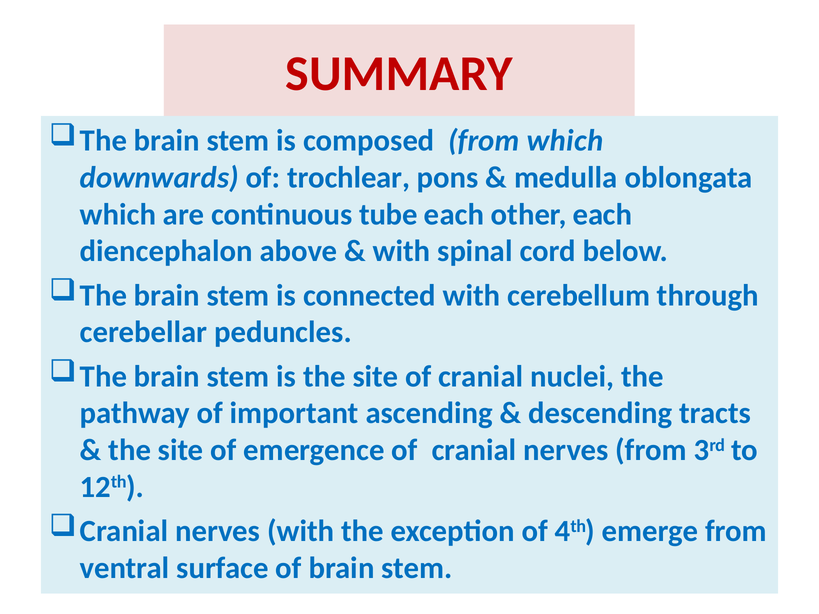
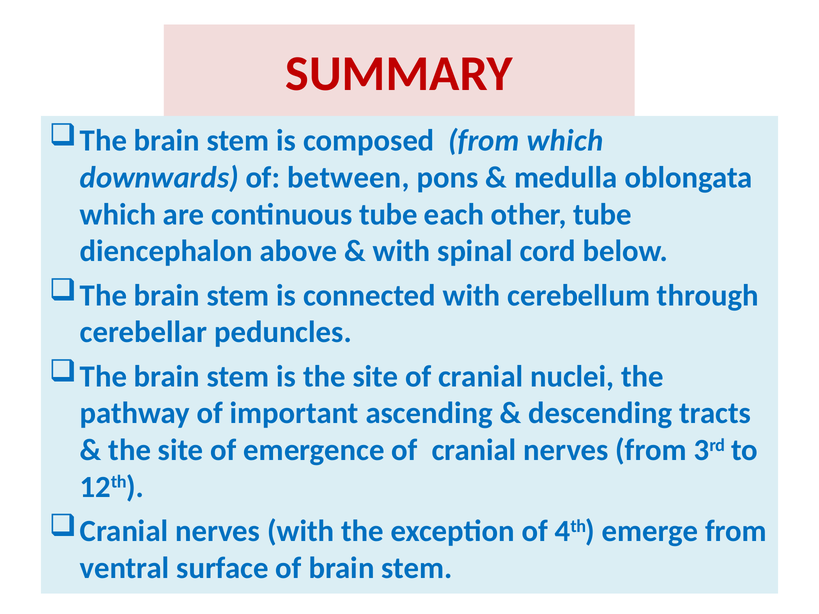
trochlear: trochlear -> between (348, 178)
other each: each -> tube (602, 214)
